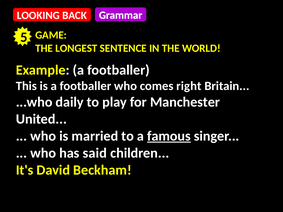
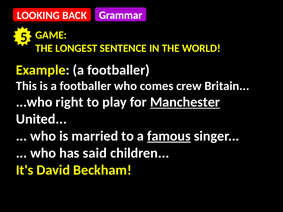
right: right -> crew (189, 86)
daily: daily -> right (70, 102)
Manchester underline: none -> present (185, 102)
